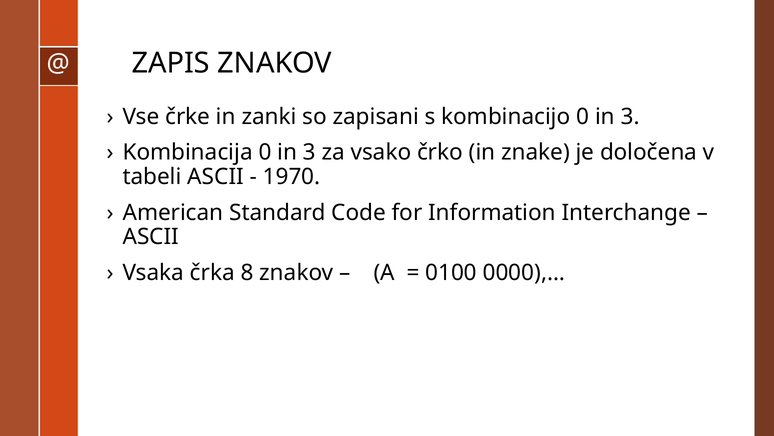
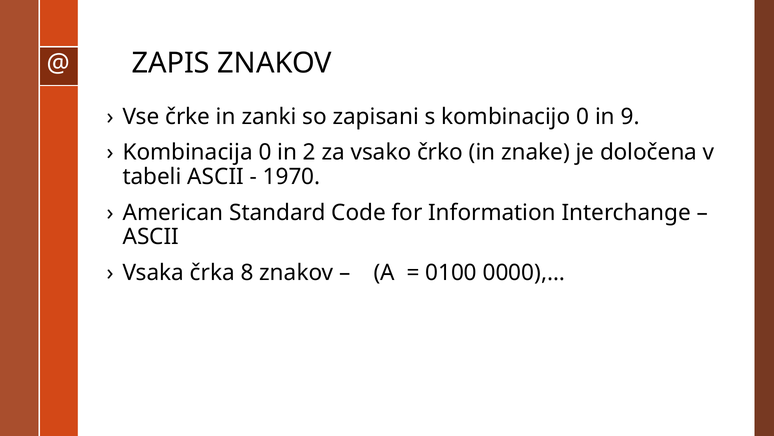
kombinacijo 0 in 3: 3 -> 9 (630, 117)
Kombinacija 0 in 3: 3 -> 2 (309, 152)
